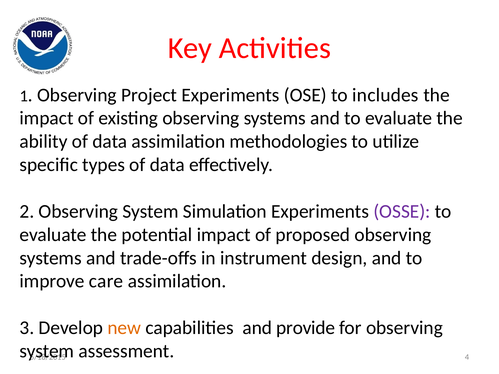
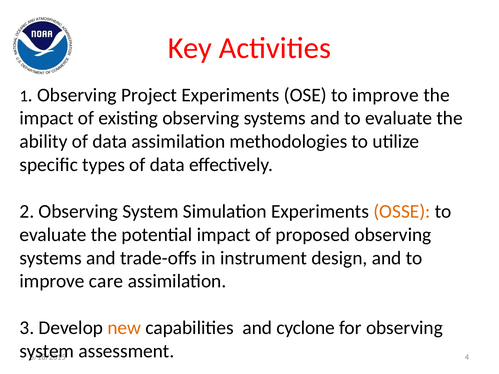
OSE to includes: includes -> improve (385, 95)
OSSE colour: purple -> orange (402, 212)
provide: provide -> cyclone (306, 328)
